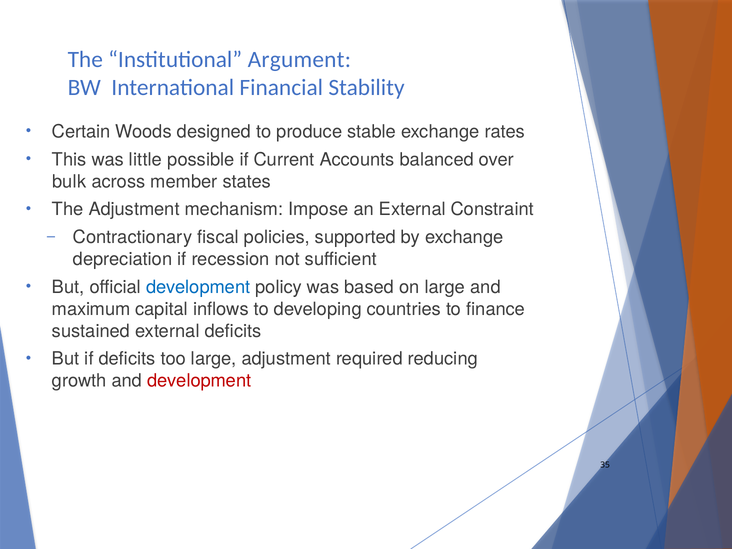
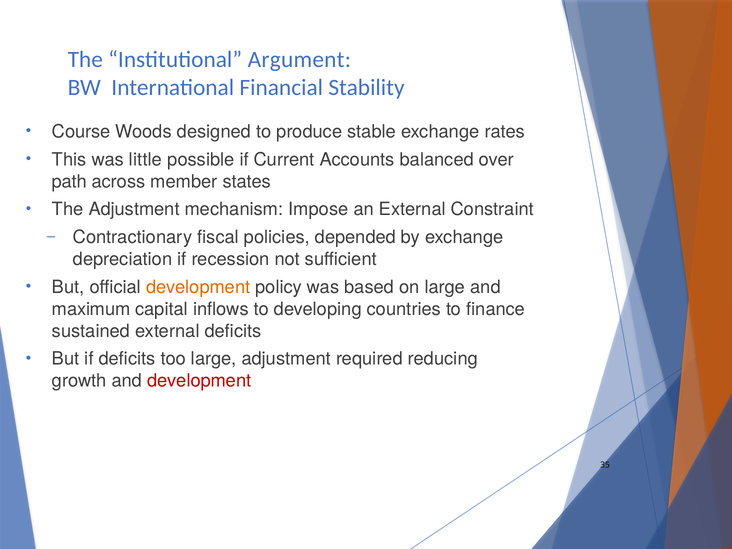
Certain: Certain -> Course (81, 132)
bulk: bulk -> path (69, 181)
supported: supported -> depended (355, 237)
development colour: blue -> orange (198, 287)
